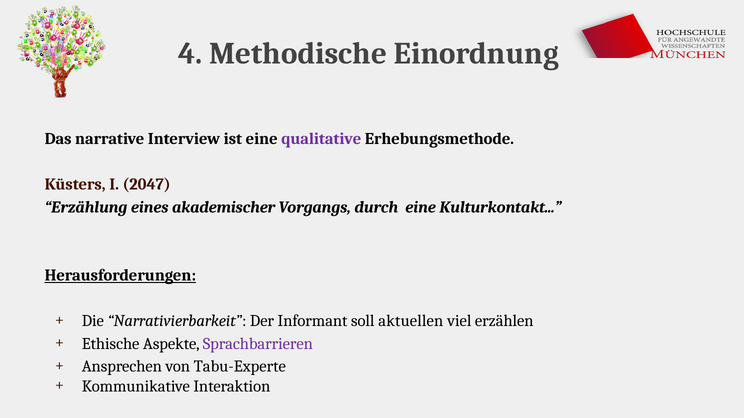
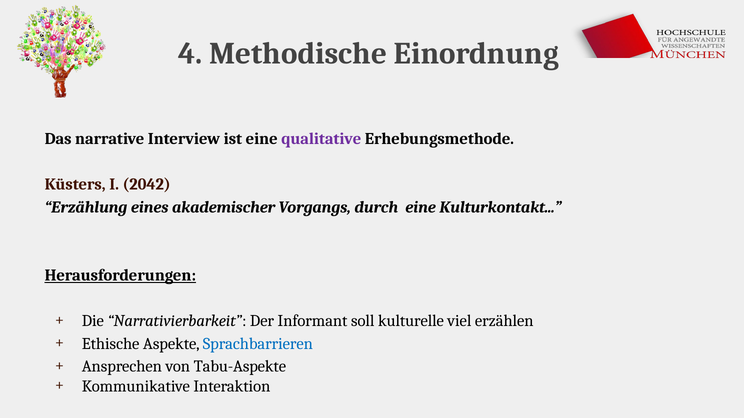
2047: 2047 -> 2042 (147, 185)
aktuellen: aktuellen -> kulturelle (411, 321)
Sprachbarrieren colour: purple -> blue (258, 344)
Tabu-Experte: Tabu-Experte -> Tabu-Aspekte (240, 367)
